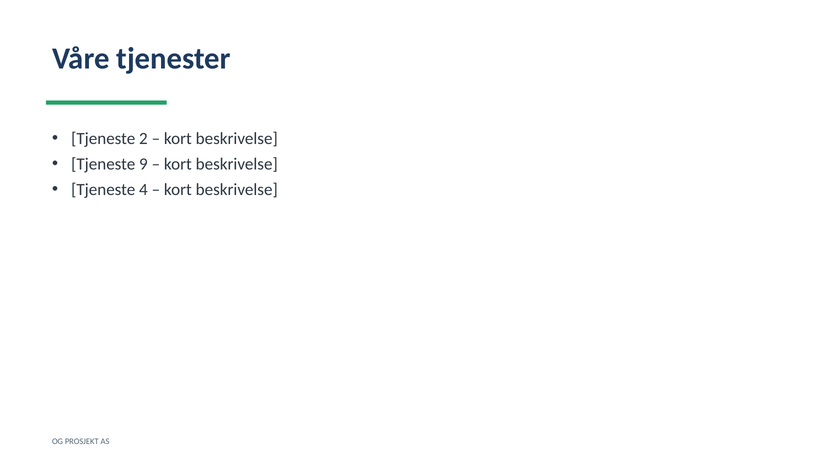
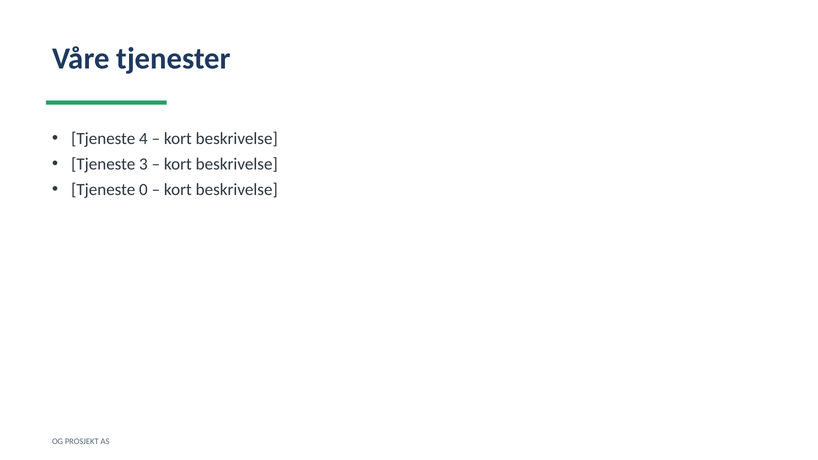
2: 2 -> 4 (143, 139)
9: 9 -> 3 (143, 164)
4: 4 -> 0 (143, 190)
